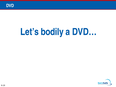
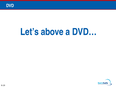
bodily: bodily -> above (52, 32)
